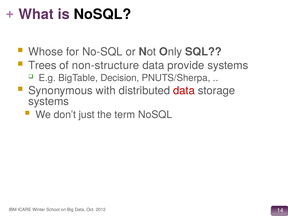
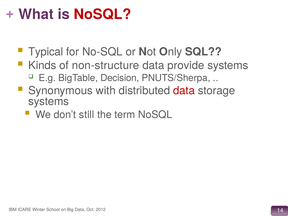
NoSQL colour: black -> red (103, 14)
Whose: Whose -> Typical (46, 52)
Trees: Trees -> Kinds (42, 65)
just: just -> still (87, 115)
